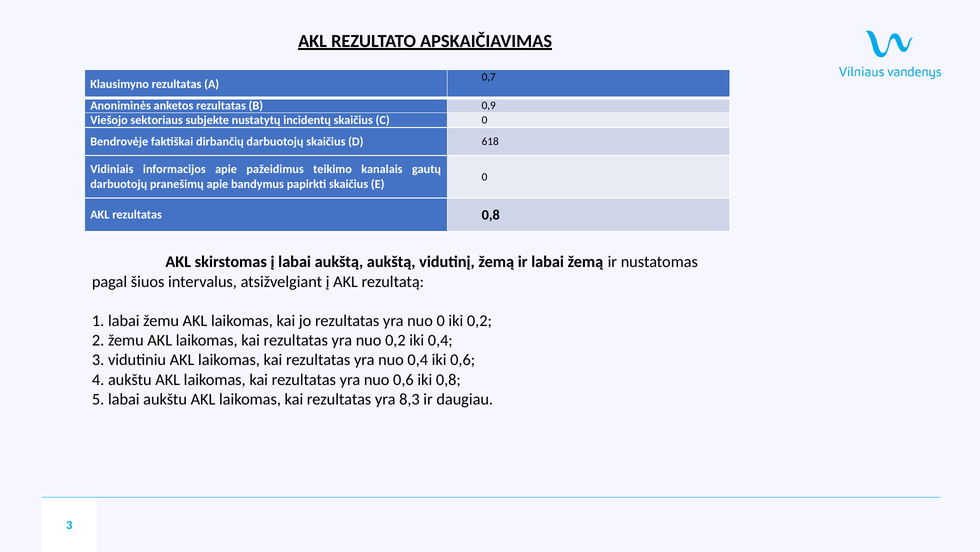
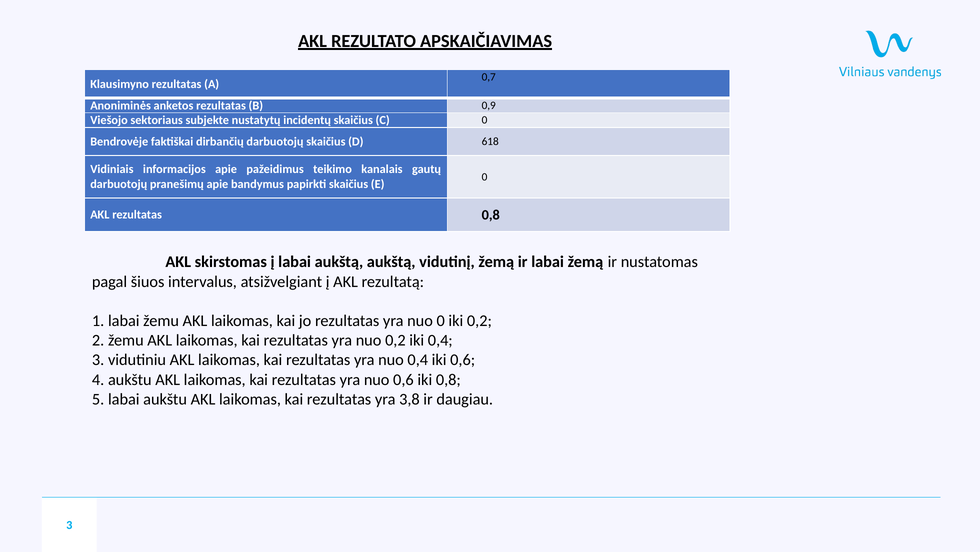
8,3: 8,3 -> 3,8 (409, 399)
